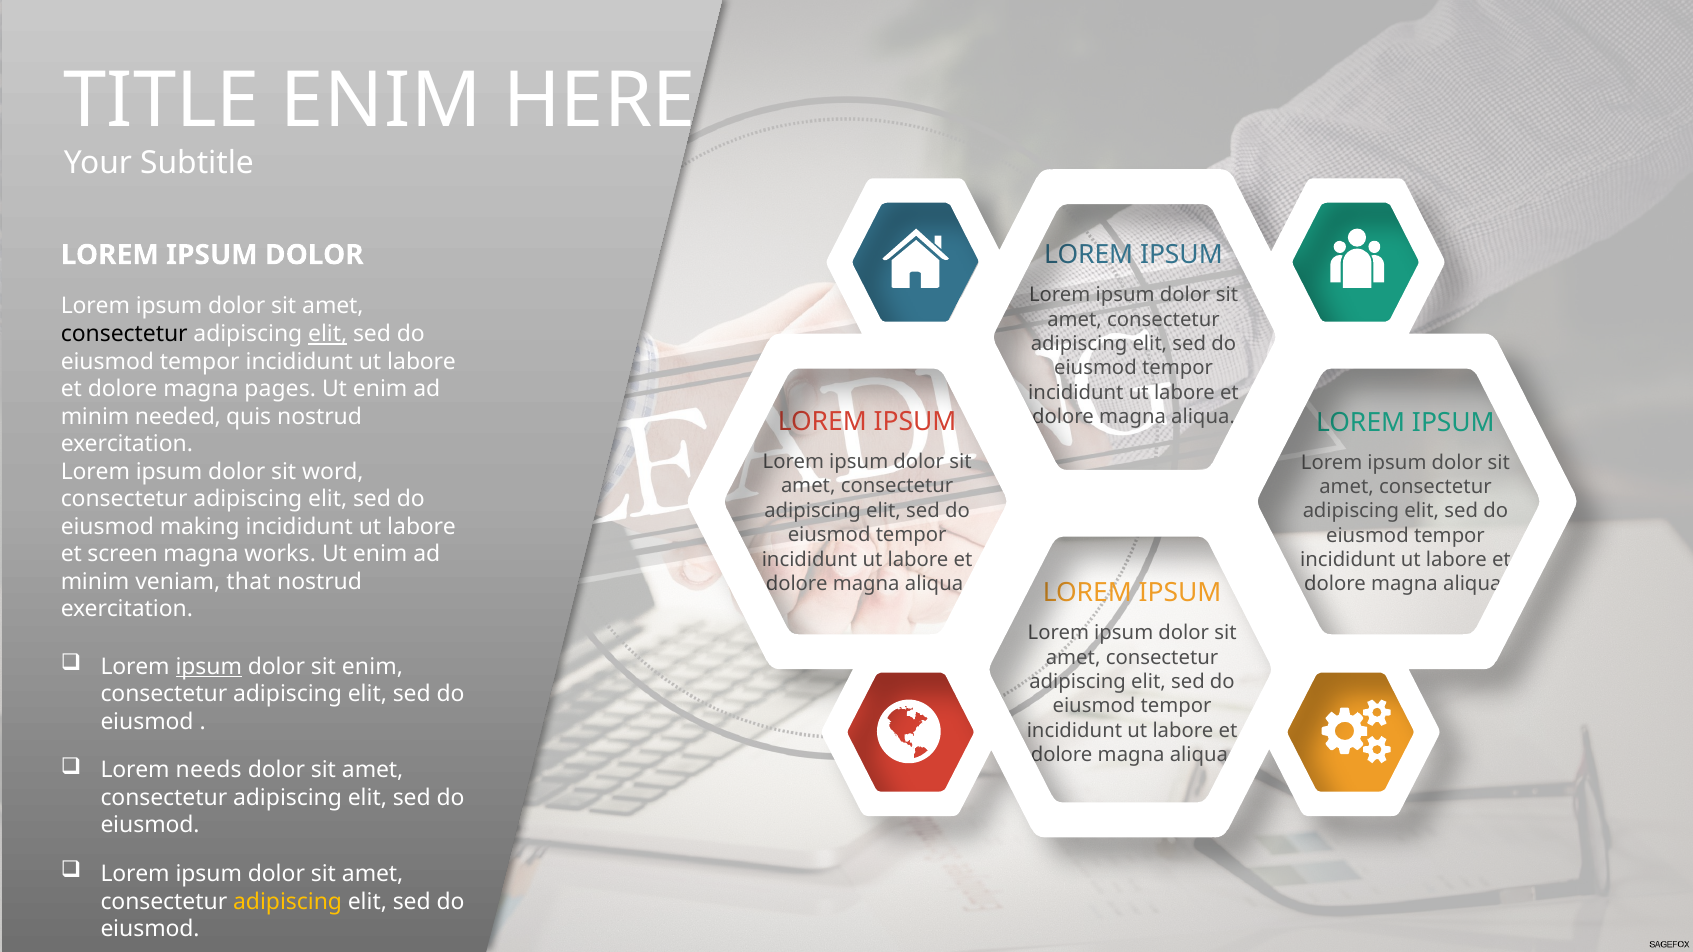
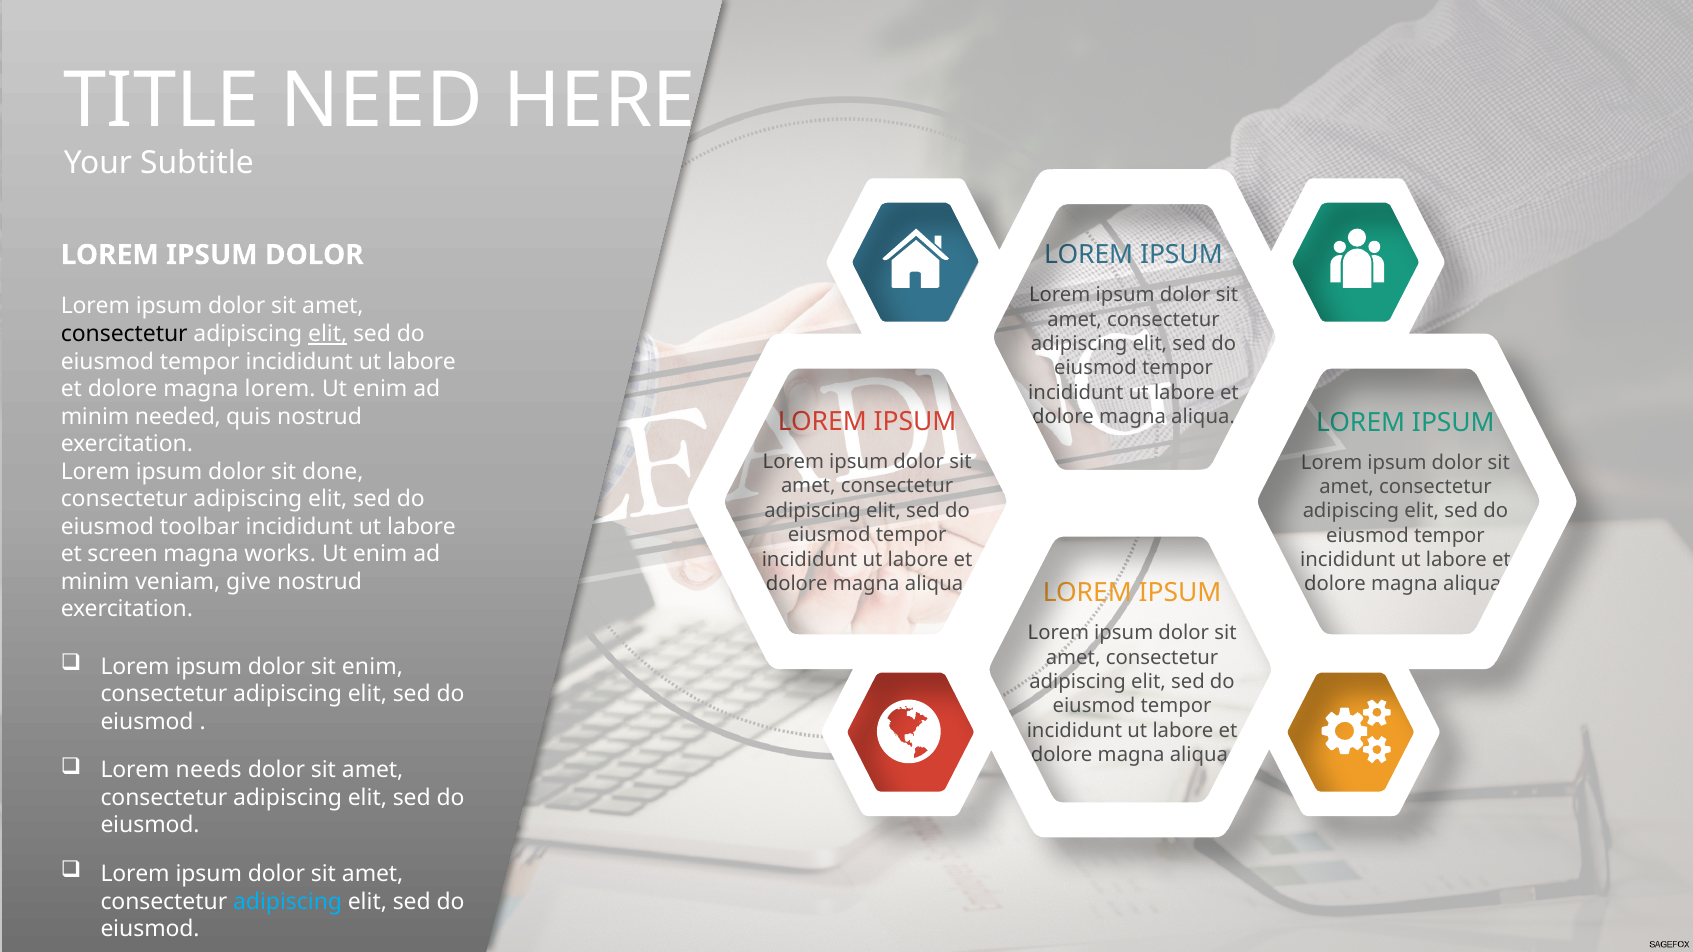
TITLE ENIM: ENIM -> NEED (382, 100)
magna pages: pages -> lorem (280, 389)
word: word -> done (333, 472)
making: making -> toolbar (200, 527)
that: that -> give (249, 582)
ipsum underline: present -> none (209, 667)
adipiscing colour: yellow -> light blue (288, 902)
